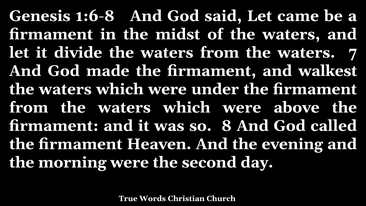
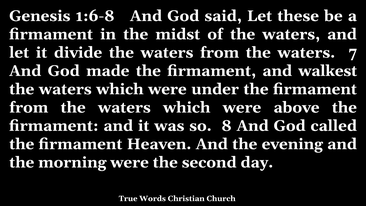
came: came -> these (298, 16)
